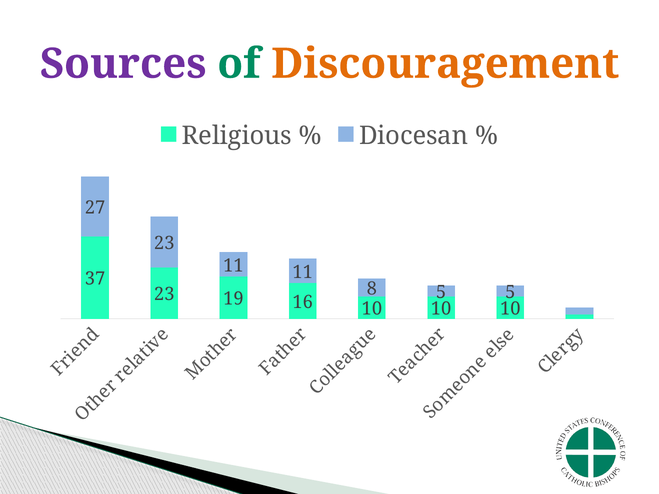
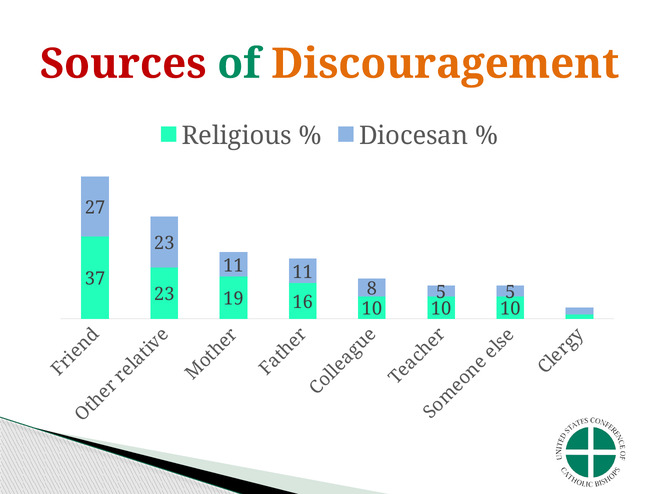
Sources colour: purple -> red (123, 64)
